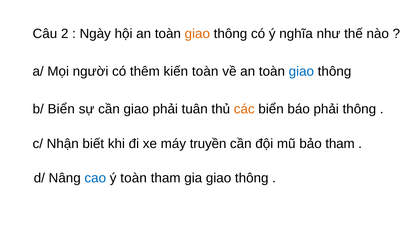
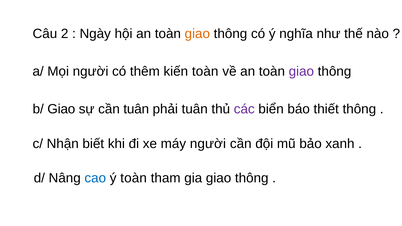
giao colour: blue -> purple (301, 71)
b/ Biển: Biển -> Giao (61, 109)
cần giao: giao -> tuân (136, 109)
các colour: orange -> purple (244, 109)
báo phải: phải -> thiết (326, 109)
máy truyền: truyền -> người (208, 144)
bảo tham: tham -> xanh (340, 144)
